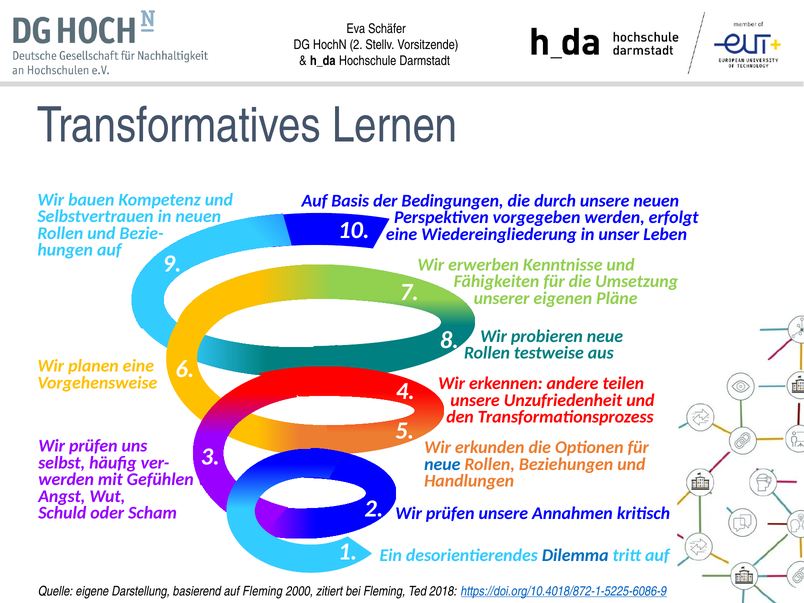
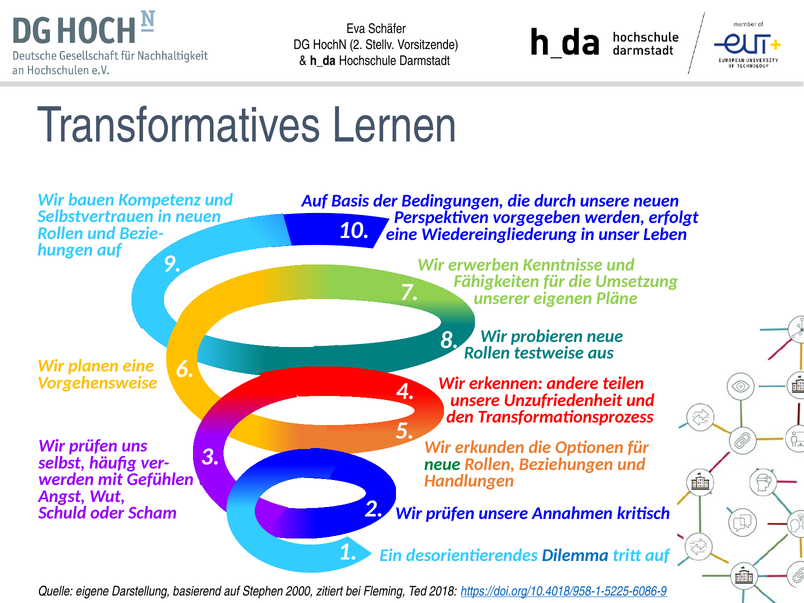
neue colour: blue -> green (442, 464)
auf Fleming: Fleming -> Stephen (263, 591)
https://doi.org/10.4018/872-1-5225-6086-9: https://doi.org/10.4018/872-1-5225-6086-9 -> https://doi.org/10.4018/958-1-5225-6086-9 (564, 591)
